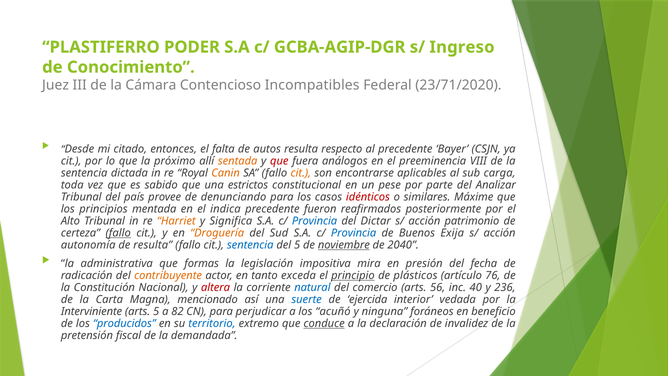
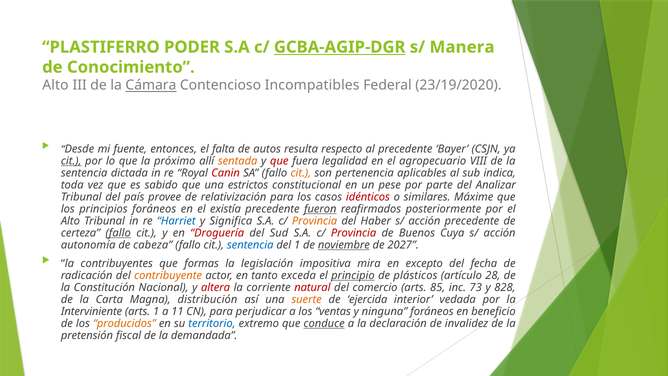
GCBA-AGIP-DGR underline: none -> present (340, 47)
Ingreso: Ingreso -> Manera (462, 47)
Juez: Juez -> Alto (55, 85)
Cámara underline: none -> present (151, 85)
23/71/2020: 23/71/2020 -> 23/19/2020 (458, 85)
citado: citado -> fuente (130, 149)
cit underline: none -> present (71, 161)
análogos: análogos -> legalidad (345, 161)
preeminencia: preeminencia -> agropecuario (433, 161)
Canin colour: orange -> red (226, 173)
encontrarse: encontrarse -> pertenencia (365, 173)
carga: carga -> indica (500, 173)
denunciando: denunciando -> relativización (234, 197)
principios mentada: mentada -> foráneos (154, 209)
indica: indica -> existía (226, 209)
fueron underline: none -> present (320, 209)
Harriet colour: orange -> blue (176, 221)
Provincia colour: blue -> orange (315, 221)
Dictar: Dictar -> Haber (376, 221)
acción patrimonio: patrimonio -> precedente (472, 221)
Droguería colour: orange -> red (217, 233)
Provincia colour: blue -> red (354, 233)
Exija: Exija -> Cuya (452, 233)
de resulta: resulta -> cabeza (153, 245)
del 5: 5 -> 1 (297, 245)
2040: 2040 -> 2027 (403, 245)
administrativa: administrativa -> contribuyentes (117, 263)
presión: presión -> excepto (424, 263)
76: 76 -> 28 (493, 275)
natural colour: blue -> red (312, 287)
56: 56 -> 85 (438, 287)
40: 40 -> 73 (476, 287)
236: 236 -> 828 (505, 287)
mencionado: mencionado -> distribución (208, 299)
suerte colour: blue -> orange (307, 299)
arts 5: 5 -> 1 (156, 311)
82: 82 -> 11 (177, 311)
acuñó: acuñó -> ventas (333, 311)
producidos colour: blue -> orange (124, 323)
